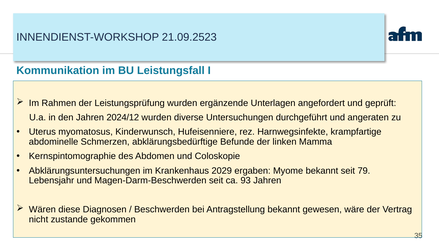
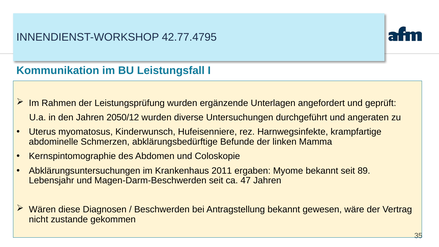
21.09.2523: 21.09.2523 -> 42.77.4795 (189, 37)
2024/12: 2024/12 -> 2050/12 (123, 117)
2029: 2029 -> 2011 (222, 171)
79: 79 -> 89 (364, 171)
93: 93 -> 47 (246, 181)
